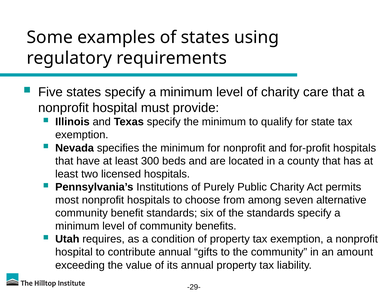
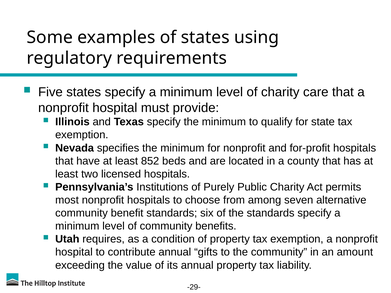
300: 300 -> 852 (150, 161)
